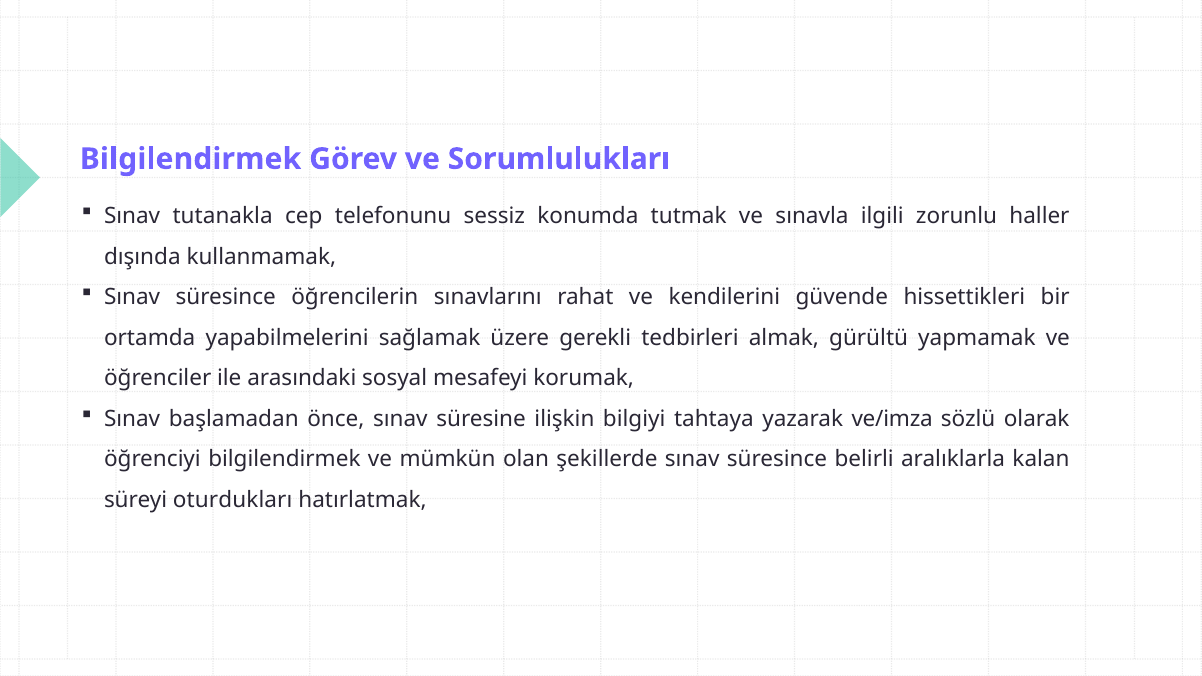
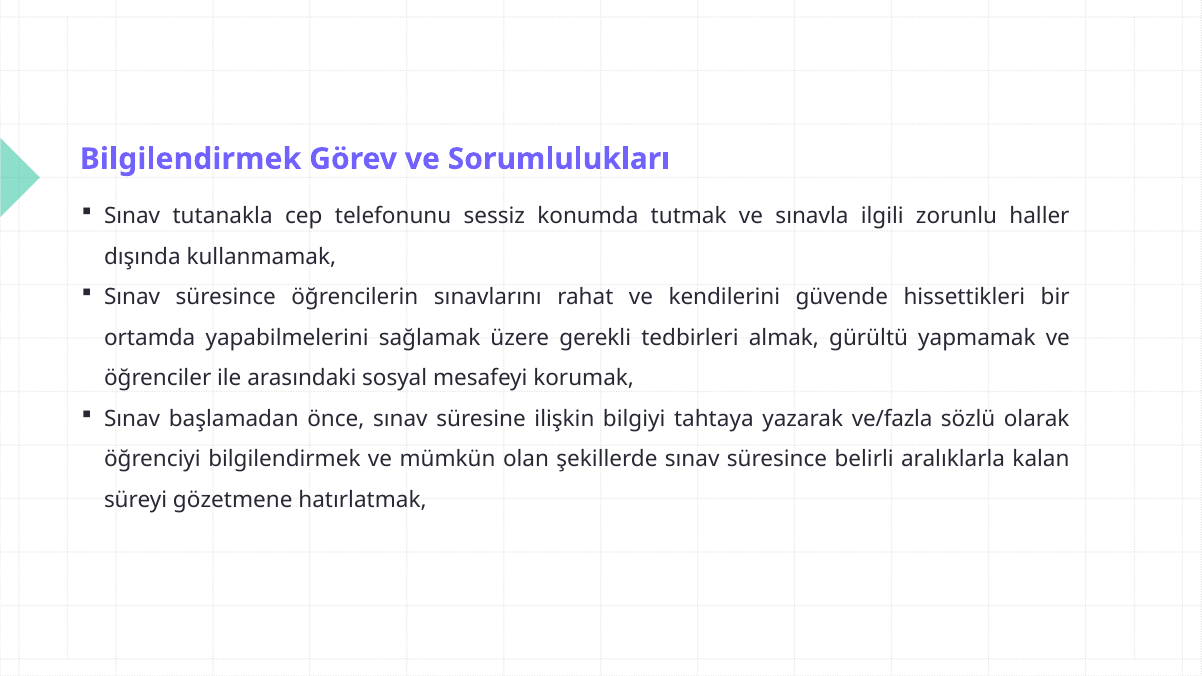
ve/imza: ve/imza -> ve/fazla (892, 419)
oturdukları: oturdukları -> gözetmene (233, 500)
